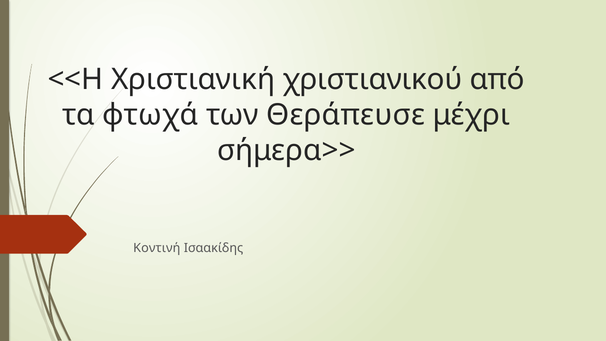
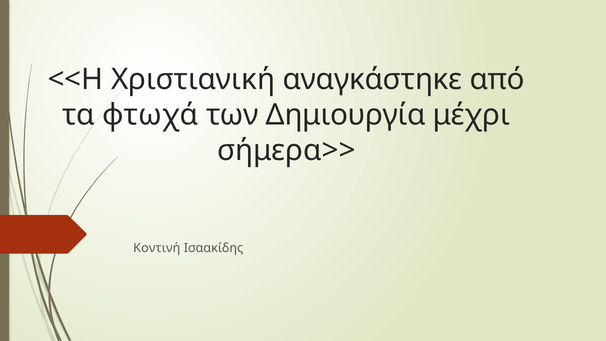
χριστιανικού: χριστιανικού -> αναγκάστηκε (372, 79)
Θεράπευσε: Θεράπευσε -> Δημιουργία (346, 115)
